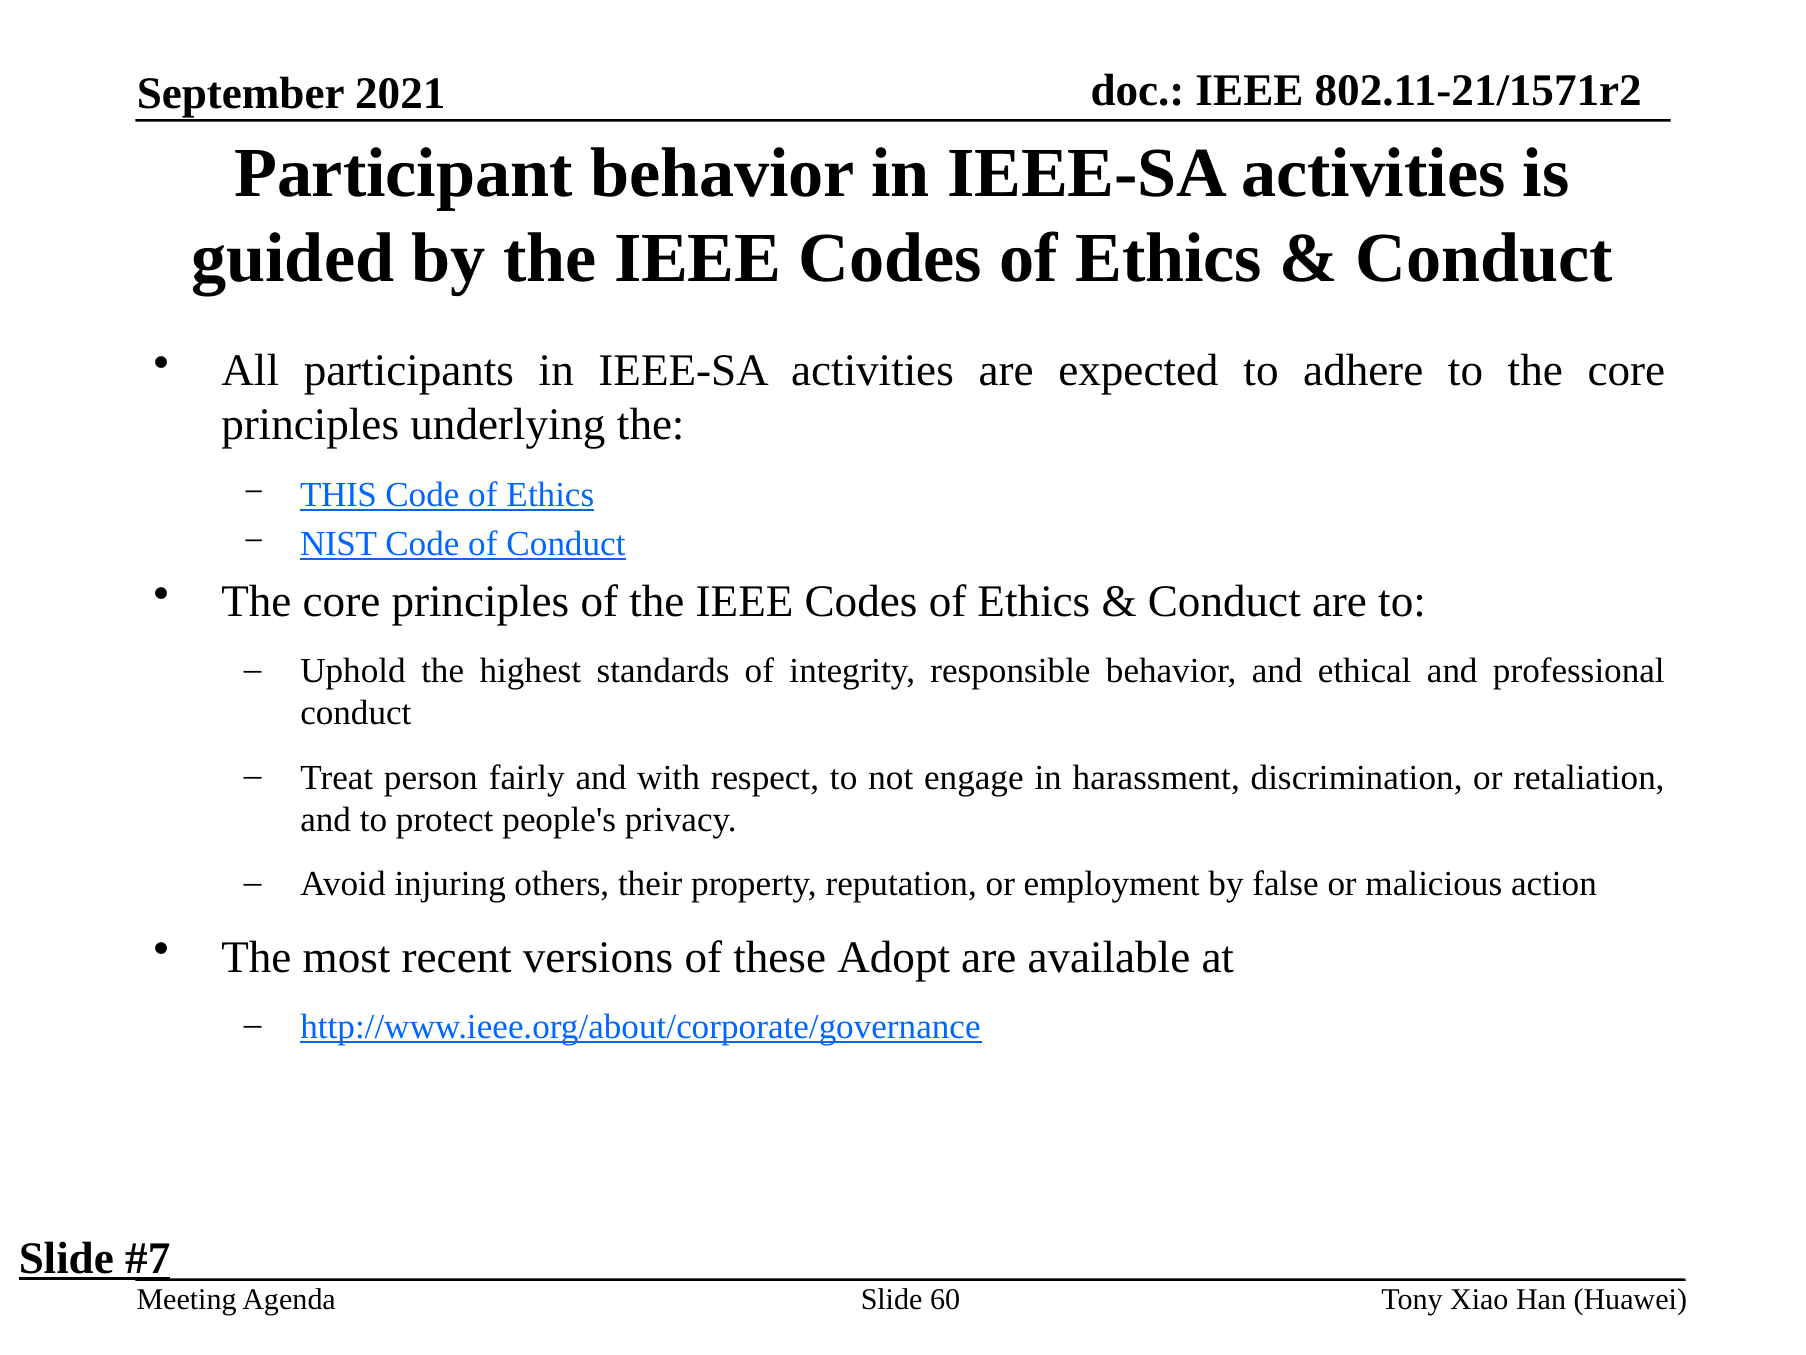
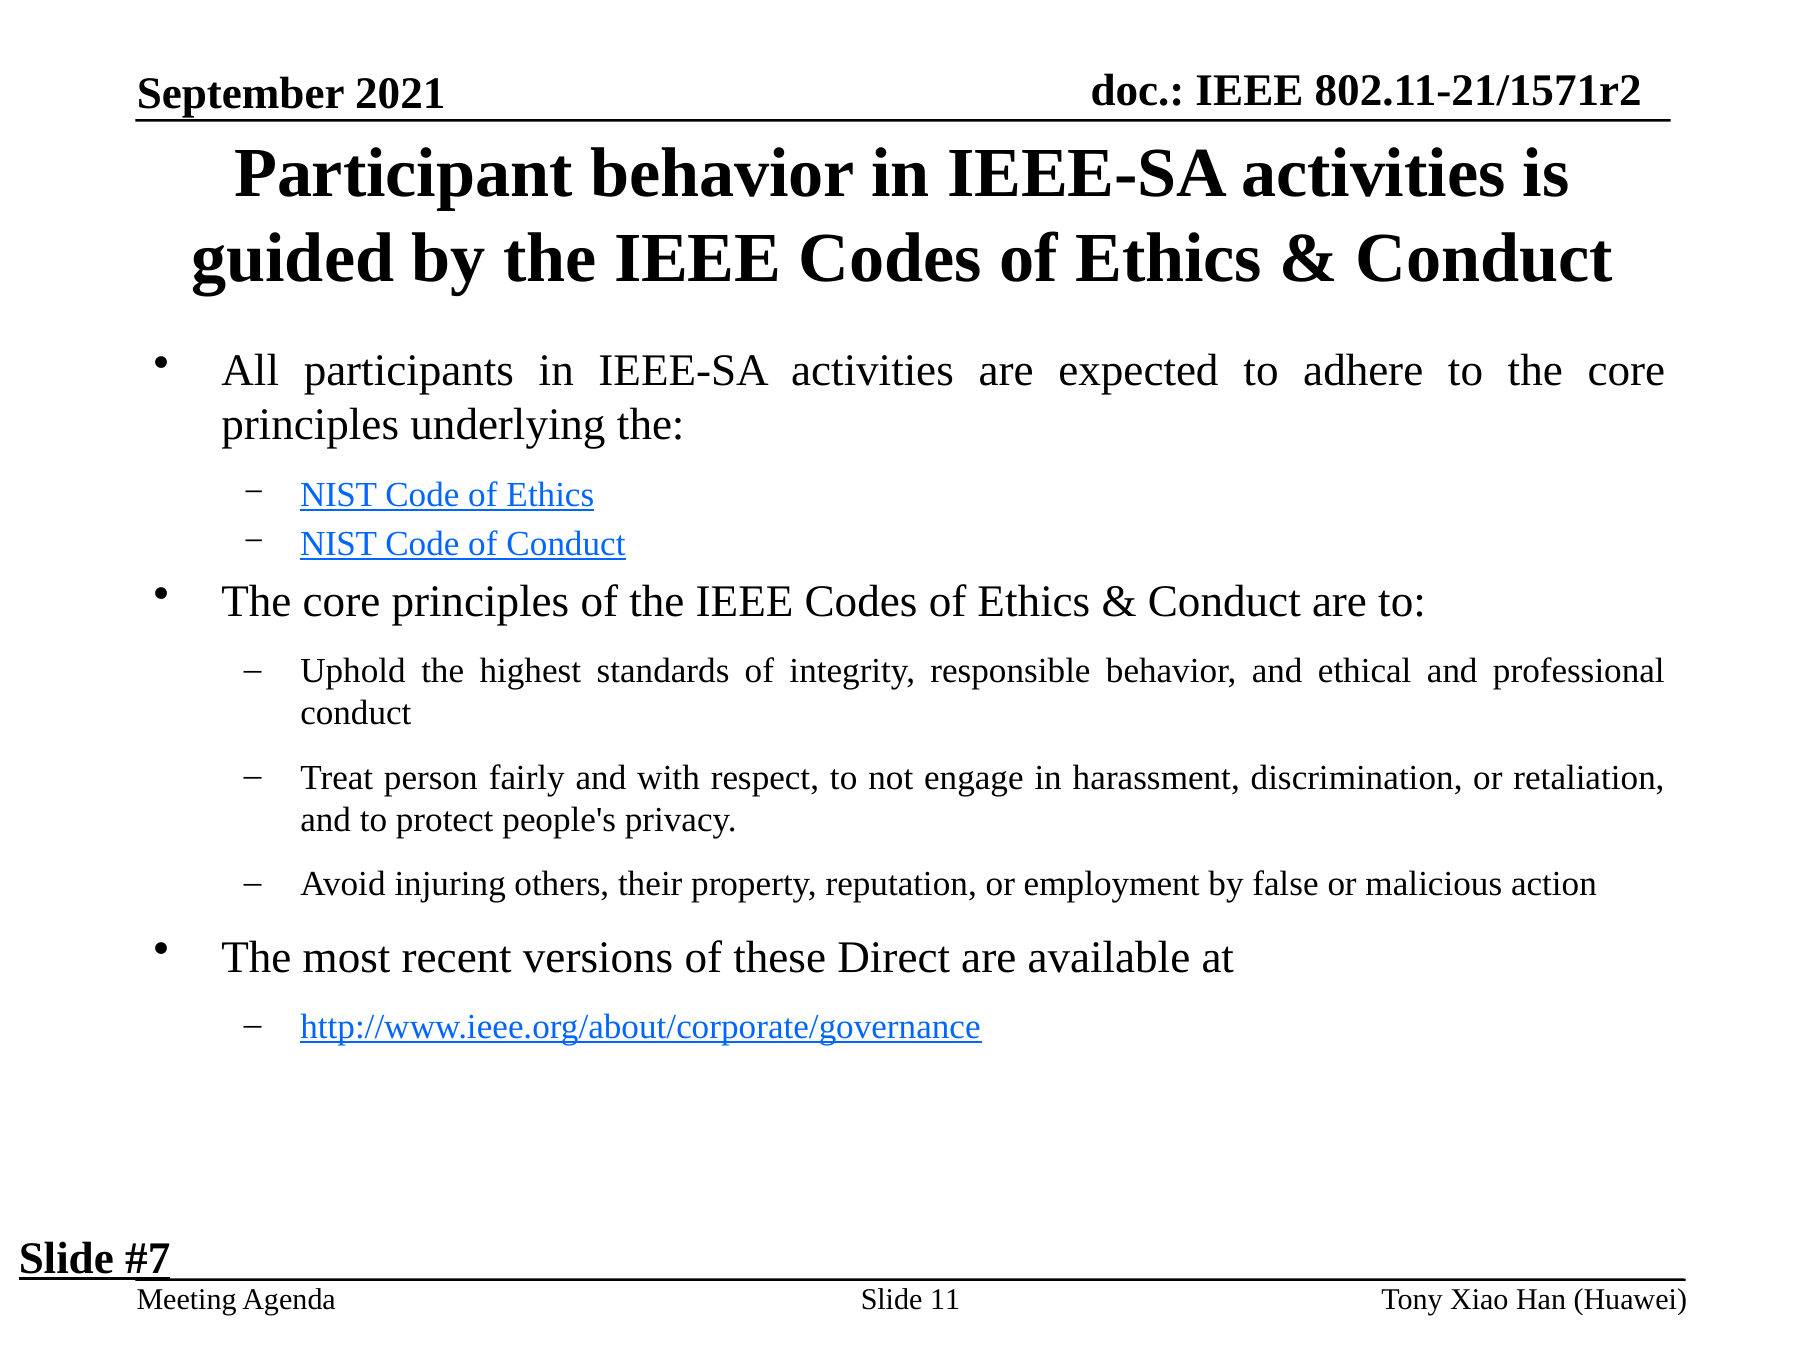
THIS: THIS -> NIST (339, 494)
Adopt: Adopt -> Direct (894, 957)
60: 60 -> 11 (945, 1299)
